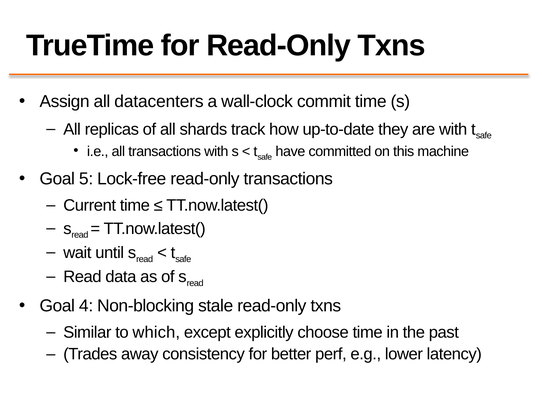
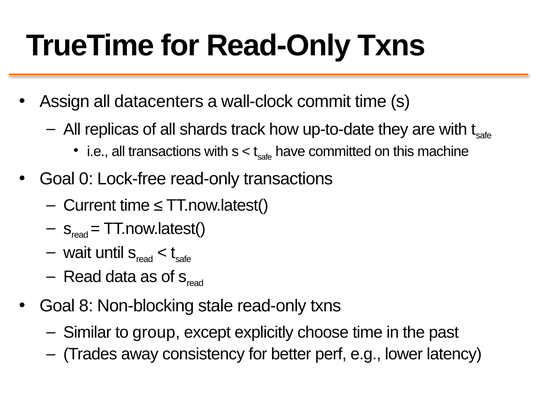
5: 5 -> 0 (86, 179)
4: 4 -> 8 (86, 306)
which: which -> group (156, 333)
